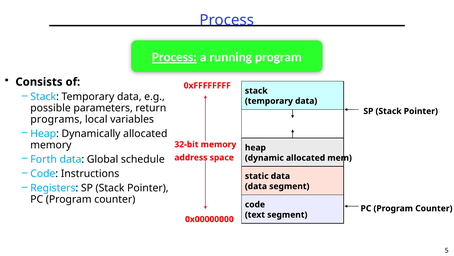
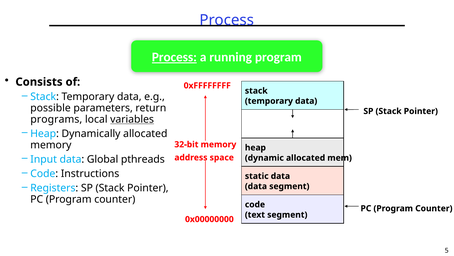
variables underline: none -> present (132, 119)
Forth: Forth -> Input (44, 159)
schedule: schedule -> pthreads (143, 159)
